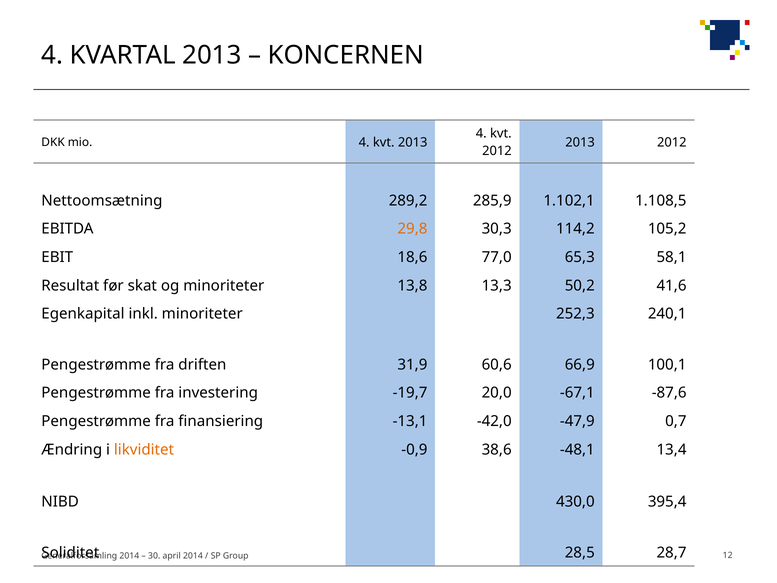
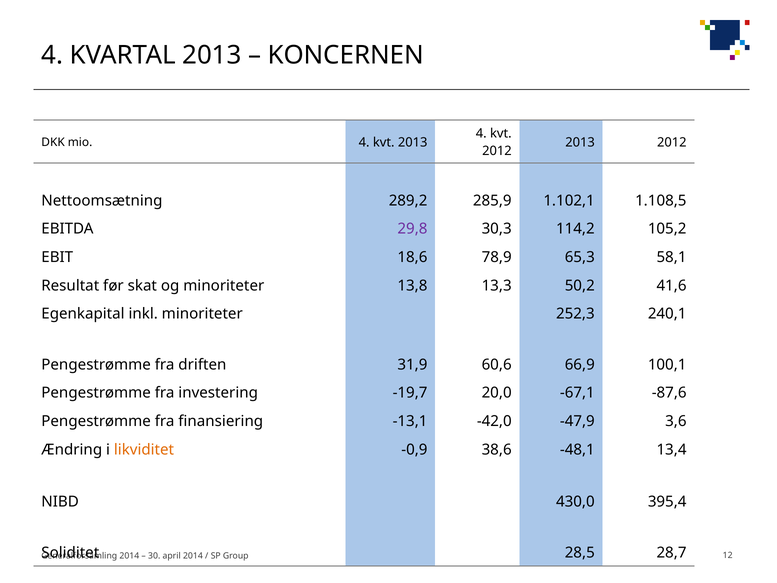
29,8 colour: orange -> purple (412, 229)
77,0: 77,0 -> 78,9 (497, 257)
0,7: 0,7 -> 3,6 (676, 421)
